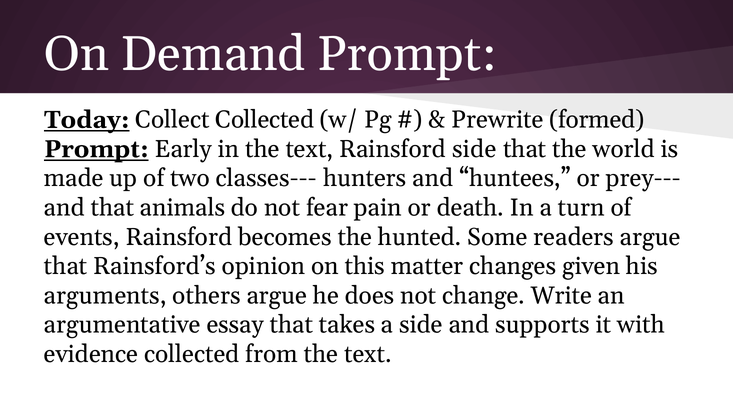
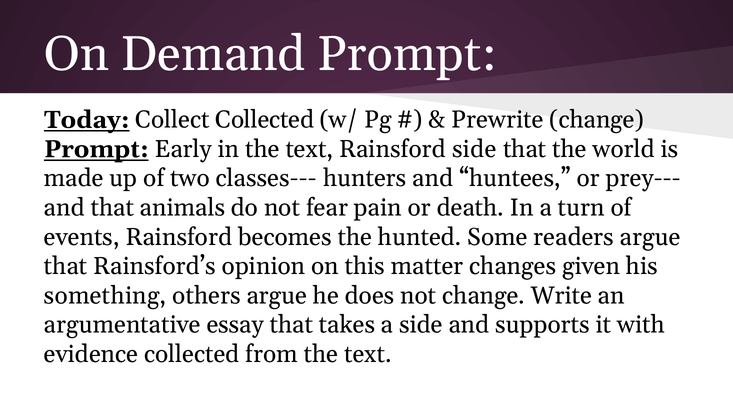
Prewrite formed: formed -> change (597, 120)
arguments: arguments -> something (105, 296)
